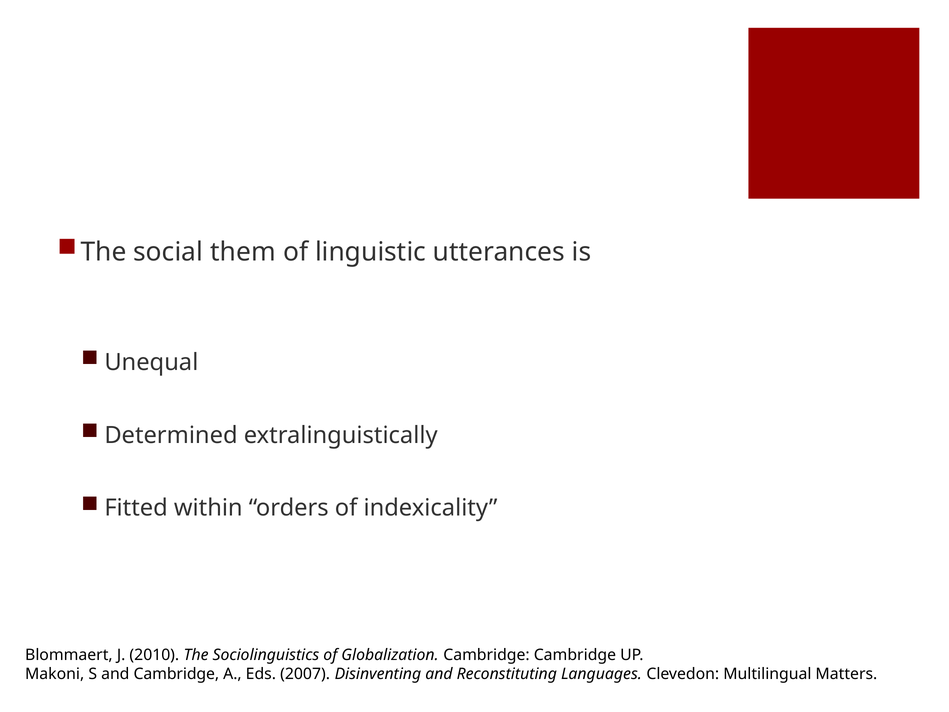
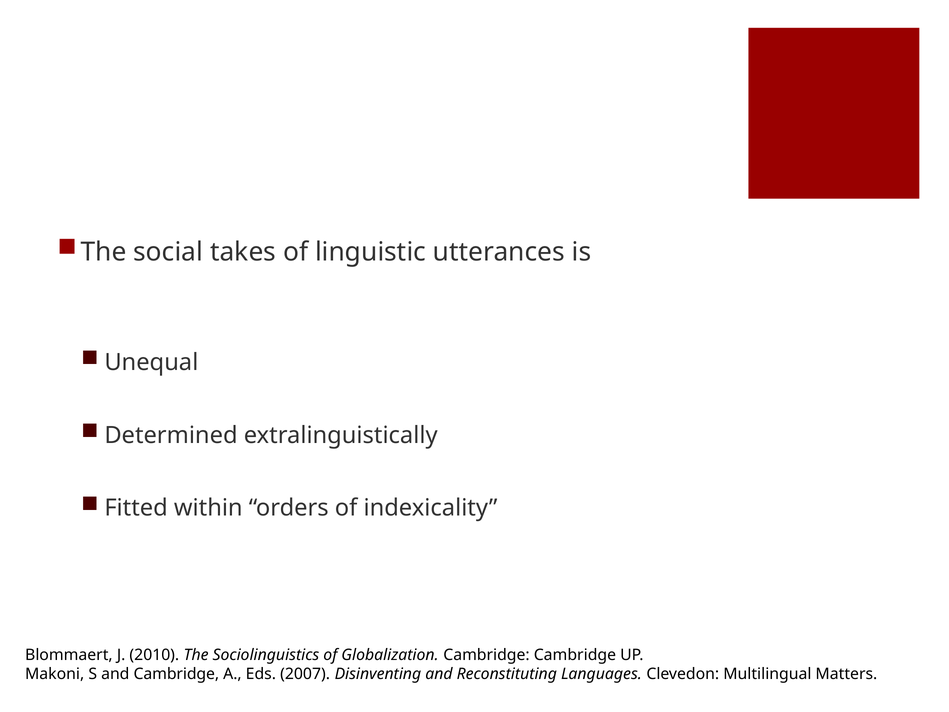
them: them -> takes (243, 252)
